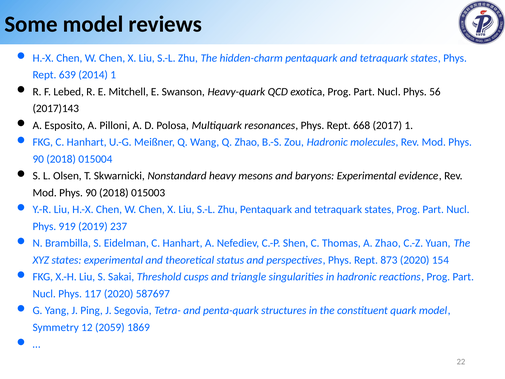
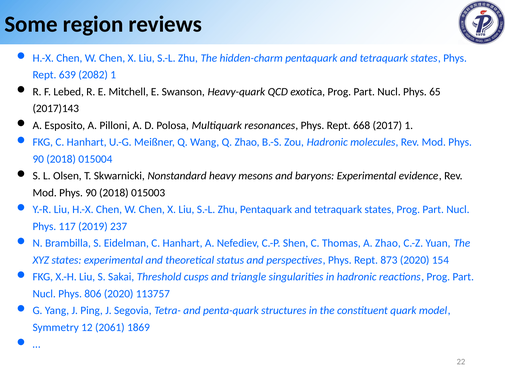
Some model: model -> region (93, 24)
2014: 2014 -> 2082 (93, 75)
56: 56 -> 65 (435, 92)
919: 919 -> 117 (67, 226)
117: 117 -> 806 (93, 293)
587697: 587697 -> 113757 (153, 293)
2059: 2059 -> 2061 (110, 327)
